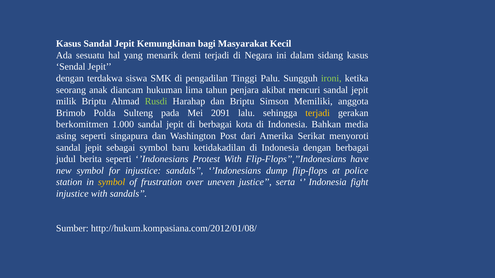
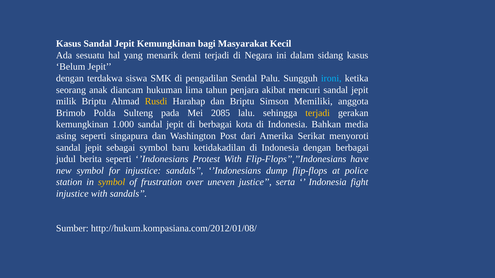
Sendal: Sendal -> Belum (71, 67)
Tinggi: Tinggi -> Sendal (244, 78)
ironi colour: light green -> light blue (331, 78)
Rusdi colour: light green -> yellow (156, 102)
2091: 2091 -> 2085 (221, 113)
berkomitmen: berkomitmen -> kemungkinan (82, 125)
